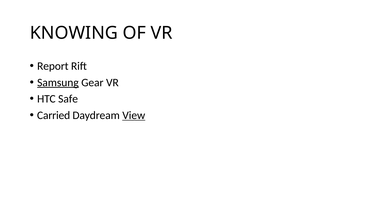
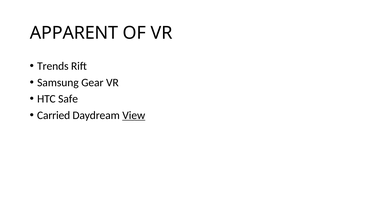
KNOWING: KNOWING -> APPARENT (74, 33)
Report: Report -> Trends (53, 66)
Samsung underline: present -> none (58, 83)
